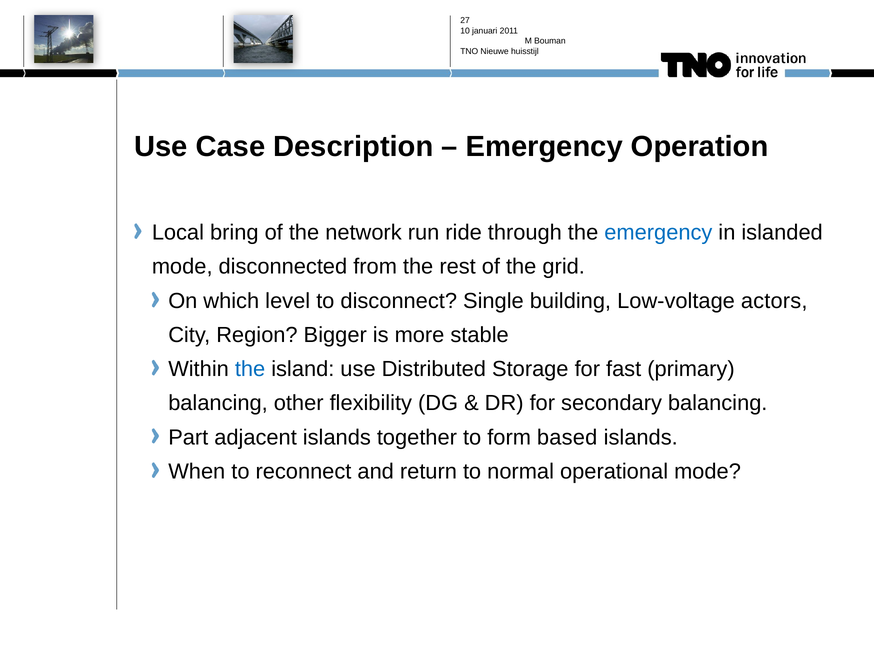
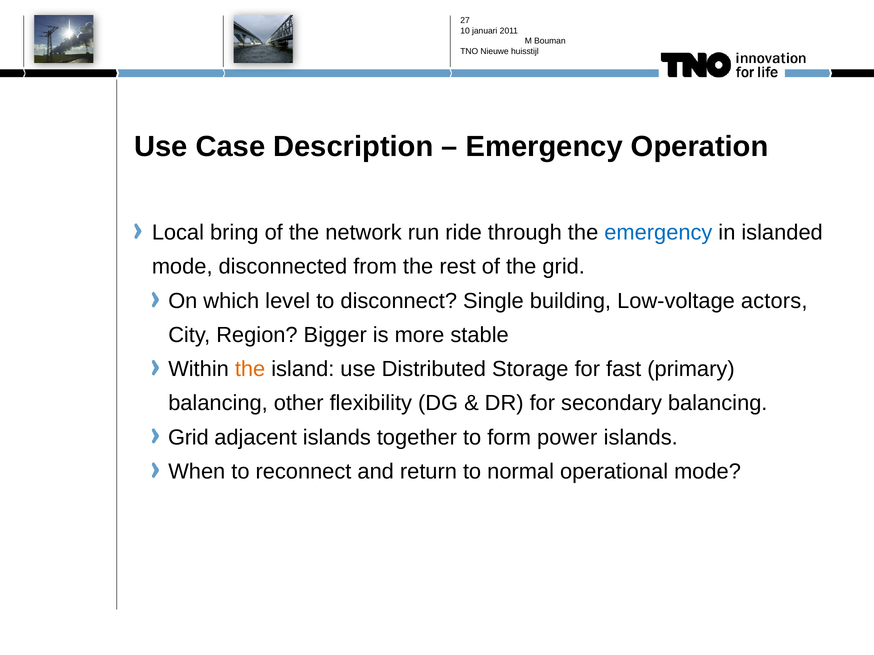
the colour: blue -> orange (250, 369)
Part: Part -> Grid (188, 438)
based: based -> power (567, 438)
